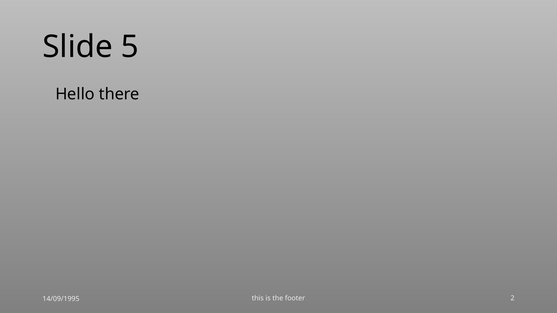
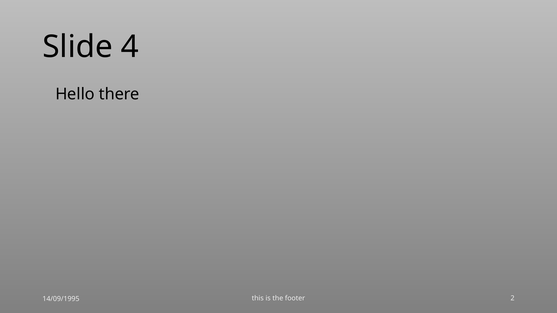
5: 5 -> 4 (130, 47)
